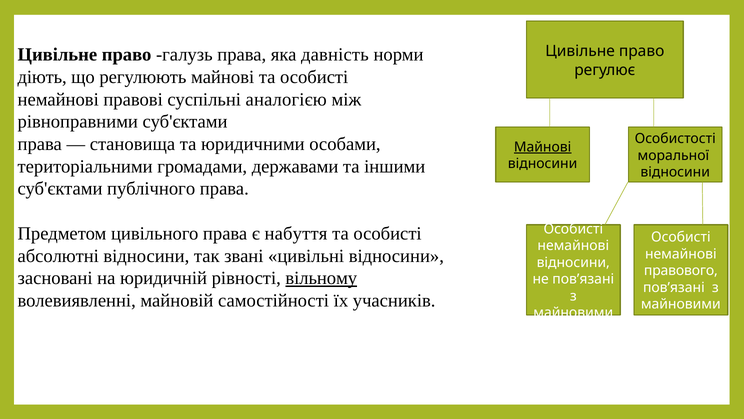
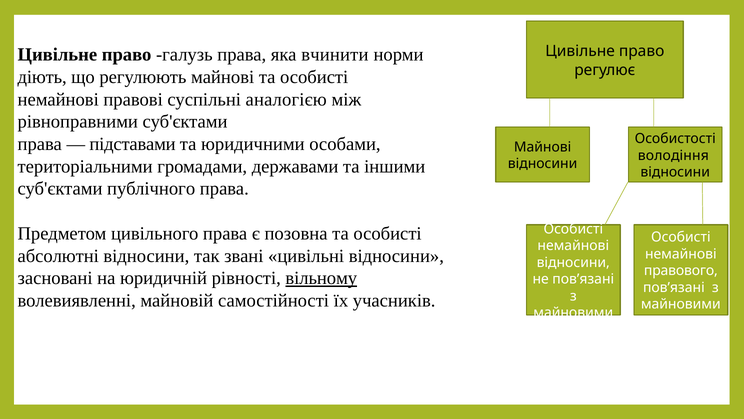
давність: давність -> вчинити (335, 55)
становища: становища -> підставами (133, 144)
Майнові underline: present -> none (543, 147)
моральної: моральної -> володіння (673, 155)
набуття: набуття -> позовна (296, 233)
